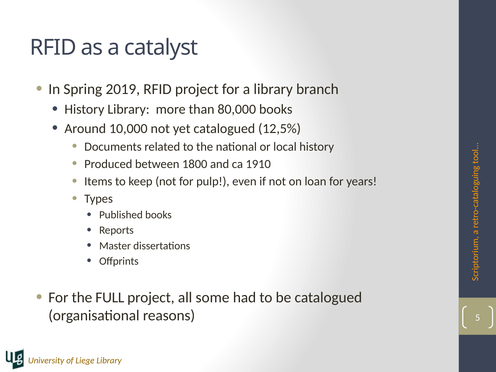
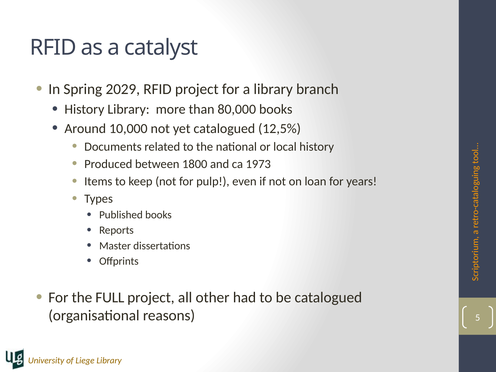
2019: 2019 -> 2029 (123, 89)
1910: 1910 -> 1973 (258, 164)
some: some -> other (213, 297)
